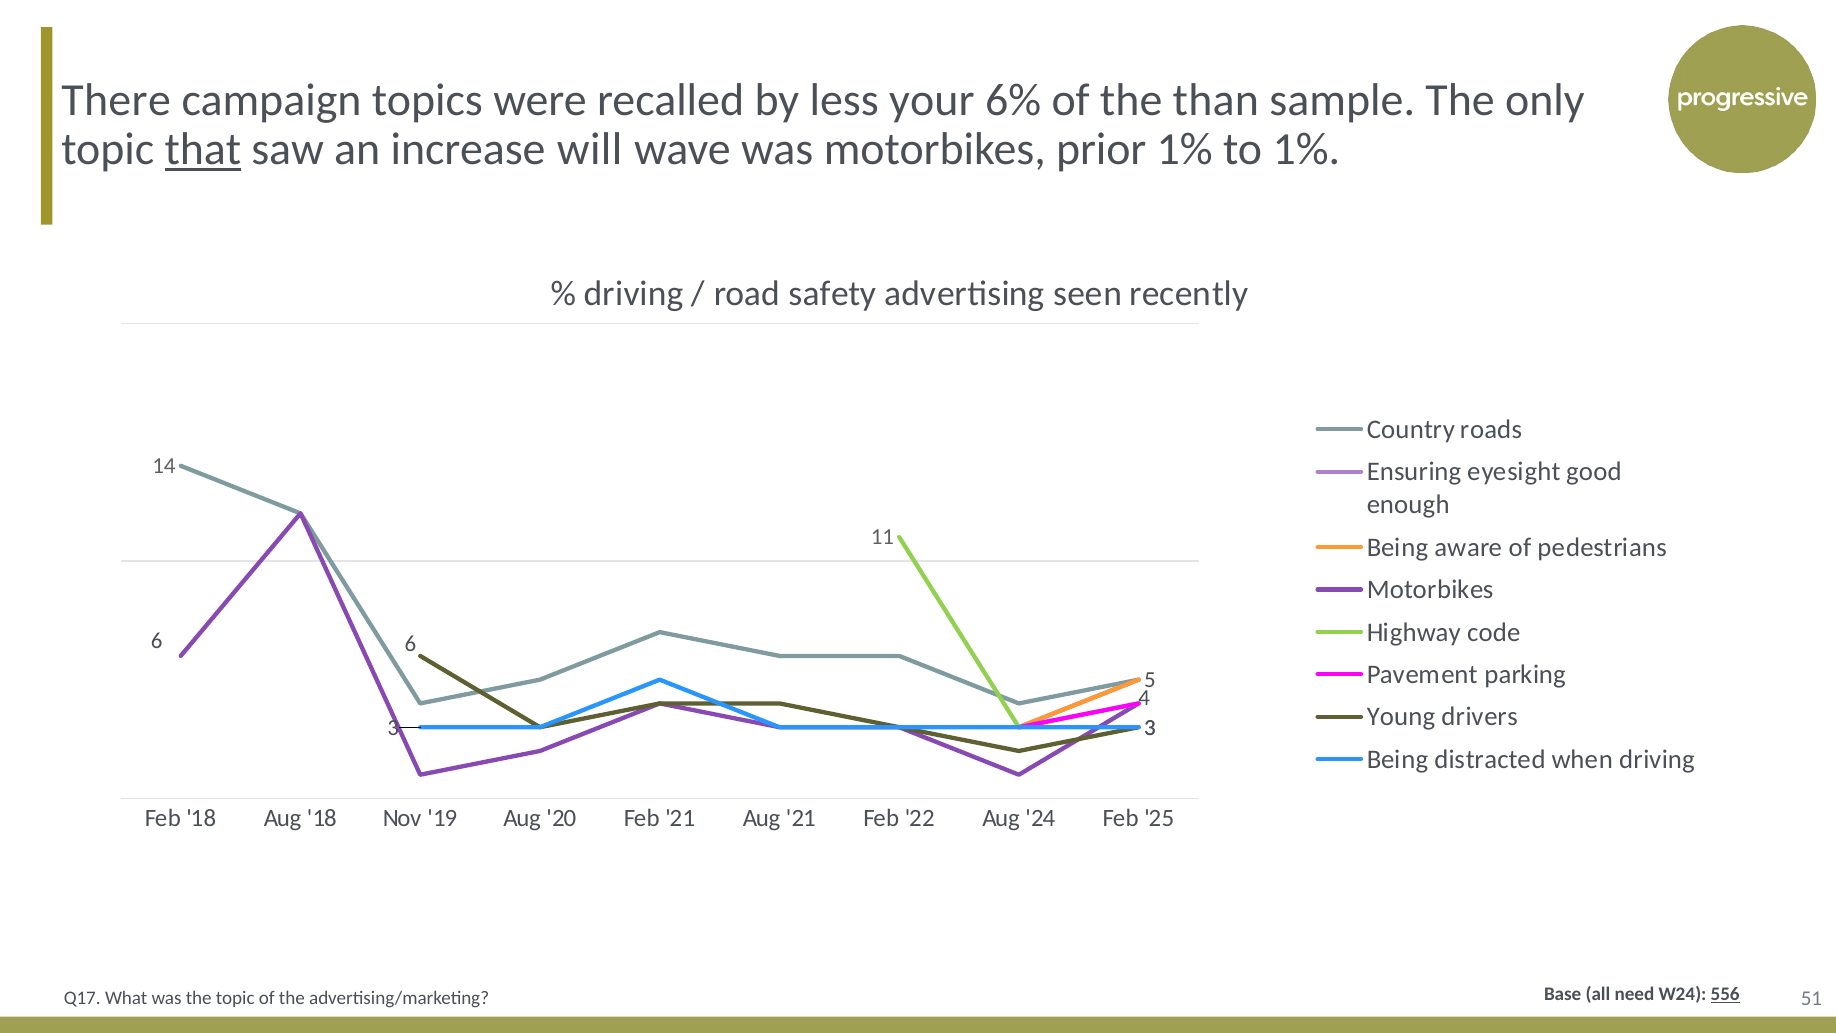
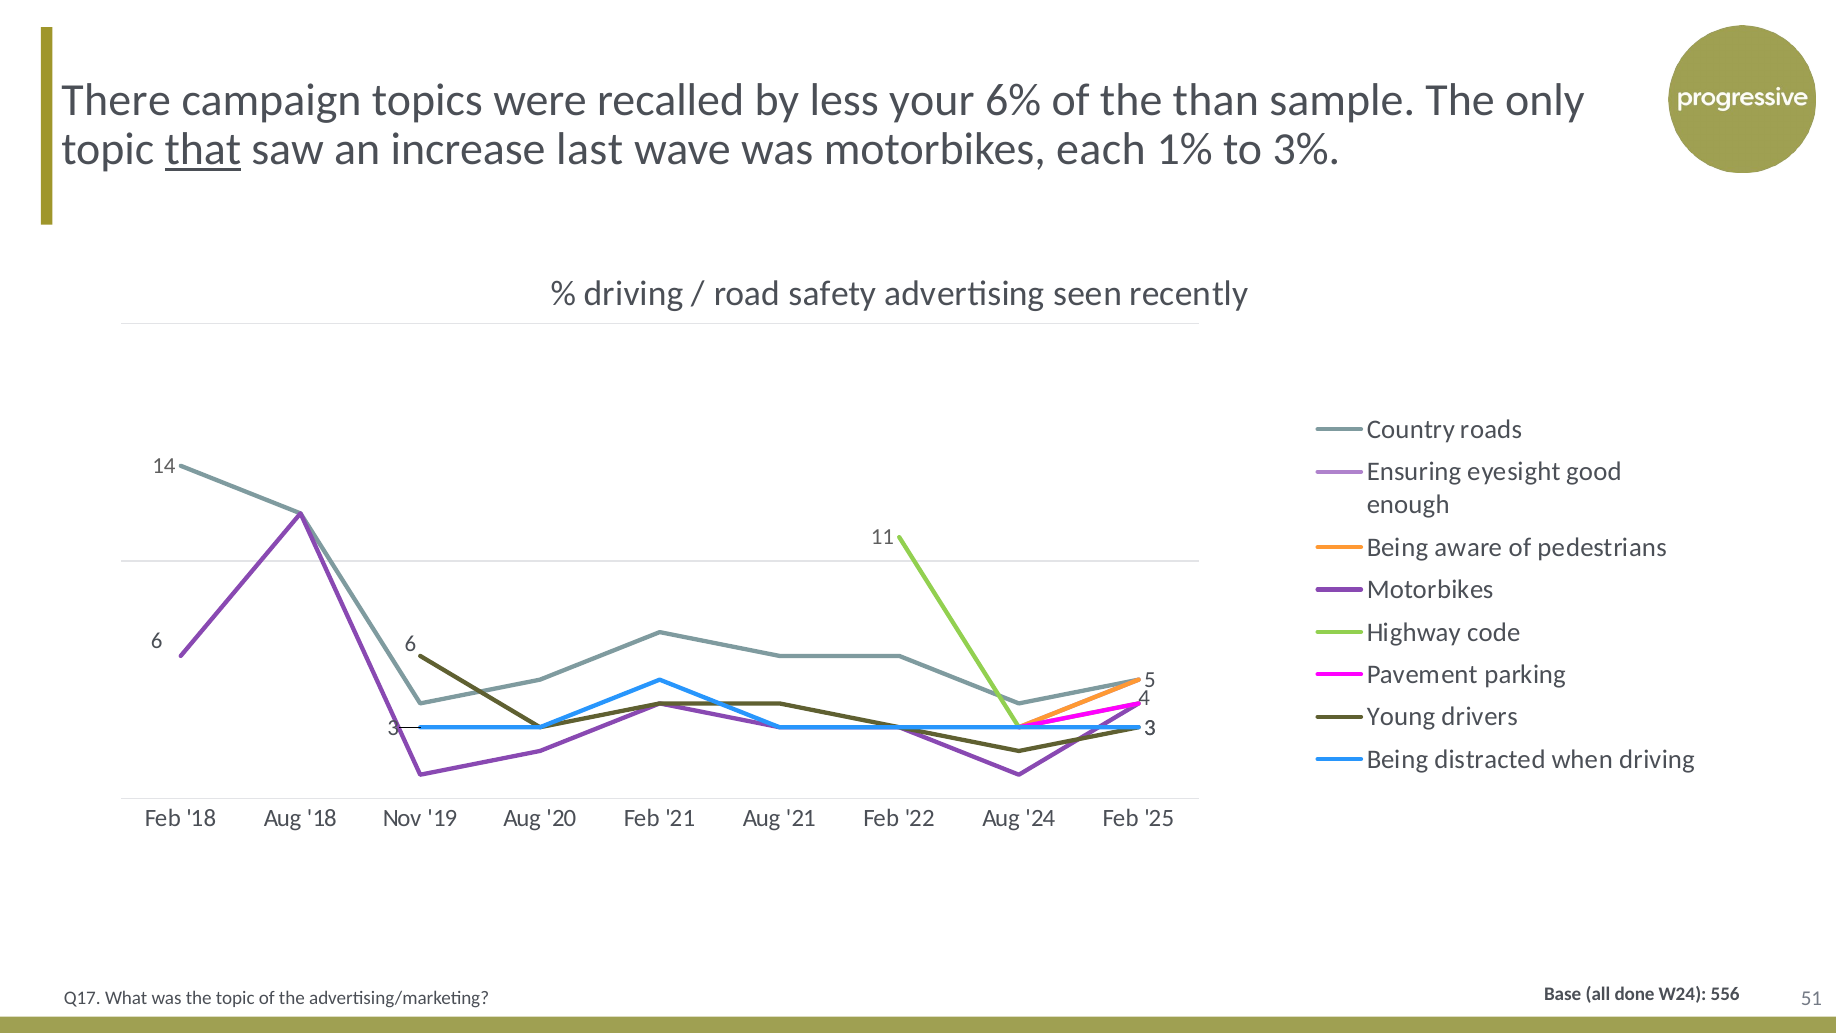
will: will -> last (590, 150)
prior: prior -> each (1101, 150)
to 1%: 1% -> 3% (1306, 150)
need: need -> done (1635, 994)
556 underline: present -> none (1725, 994)
